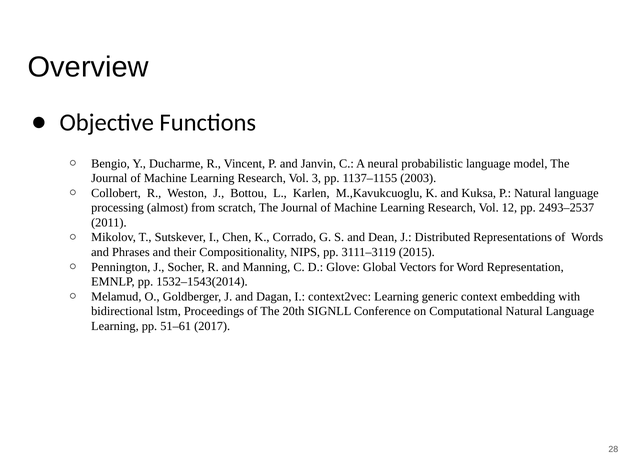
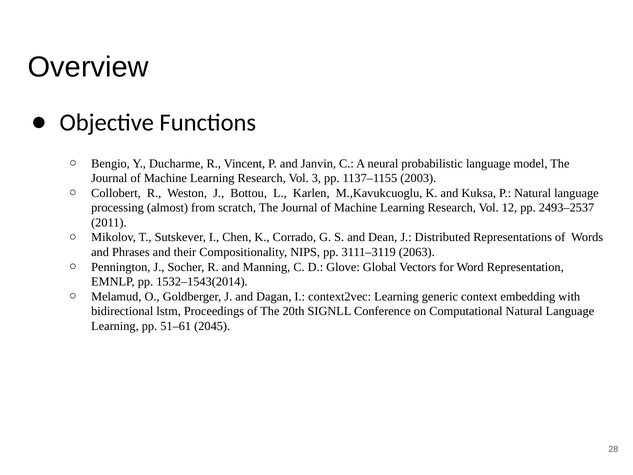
2015: 2015 -> 2063 (417, 252)
2017: 2017 -> 2045 (212, 326)
